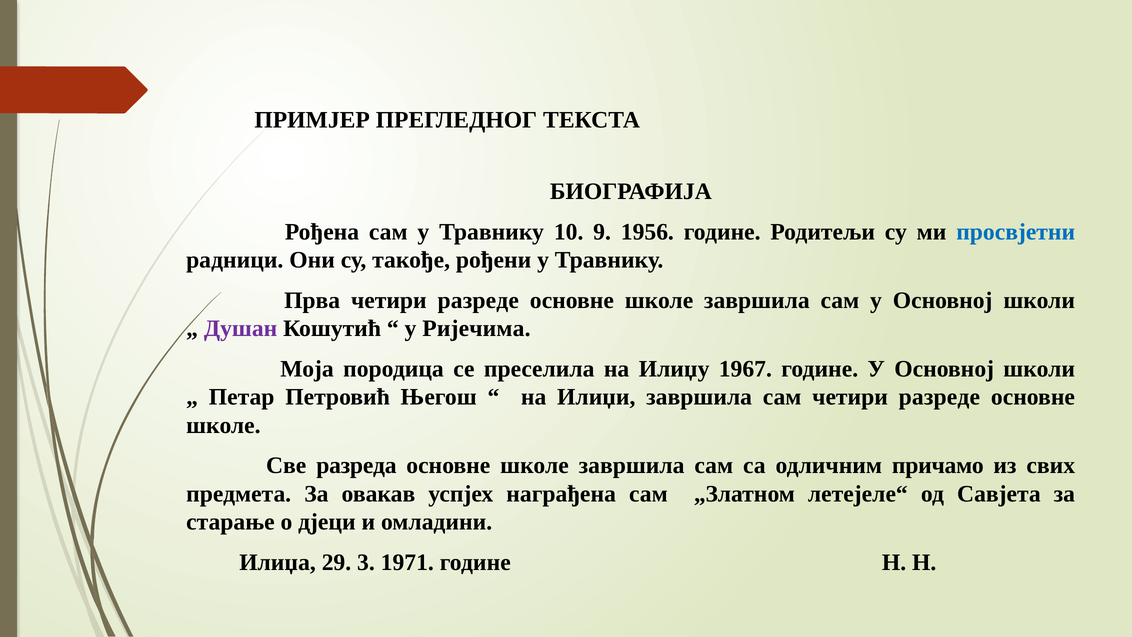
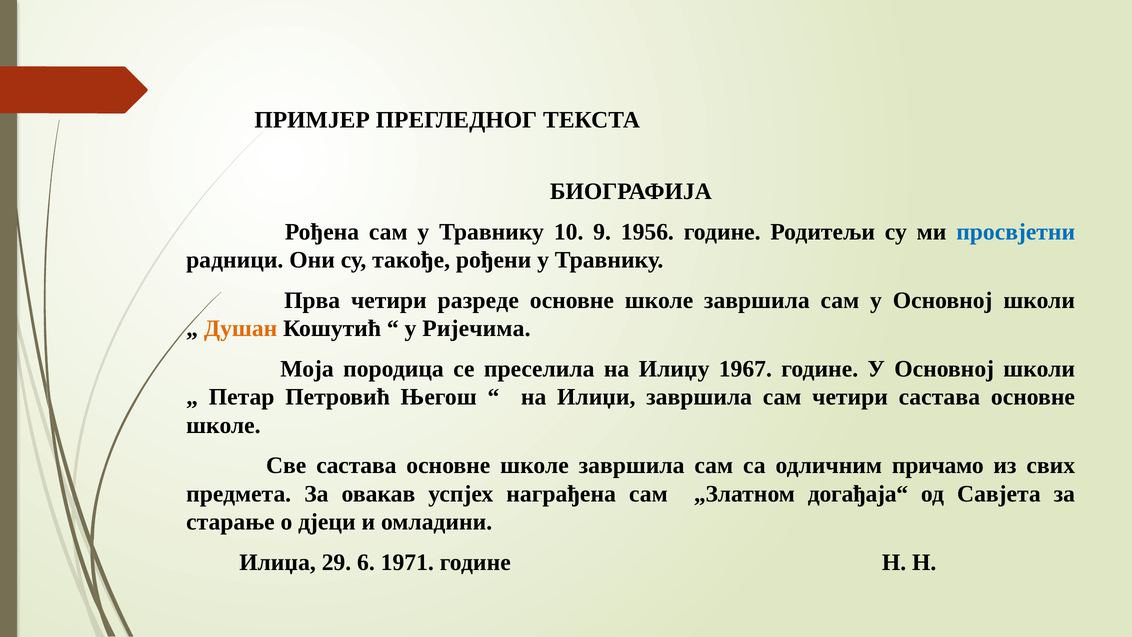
Душан colour: purple -> orange (241, 328)
сам четири разреде: разреде -> састава (939, 397)
Све разреда: разреда -> састава (356, 465)
летејеле“: летејеле“ -> догађаја“ (858, 494)
3: 3 -> 6 (366, 562)
